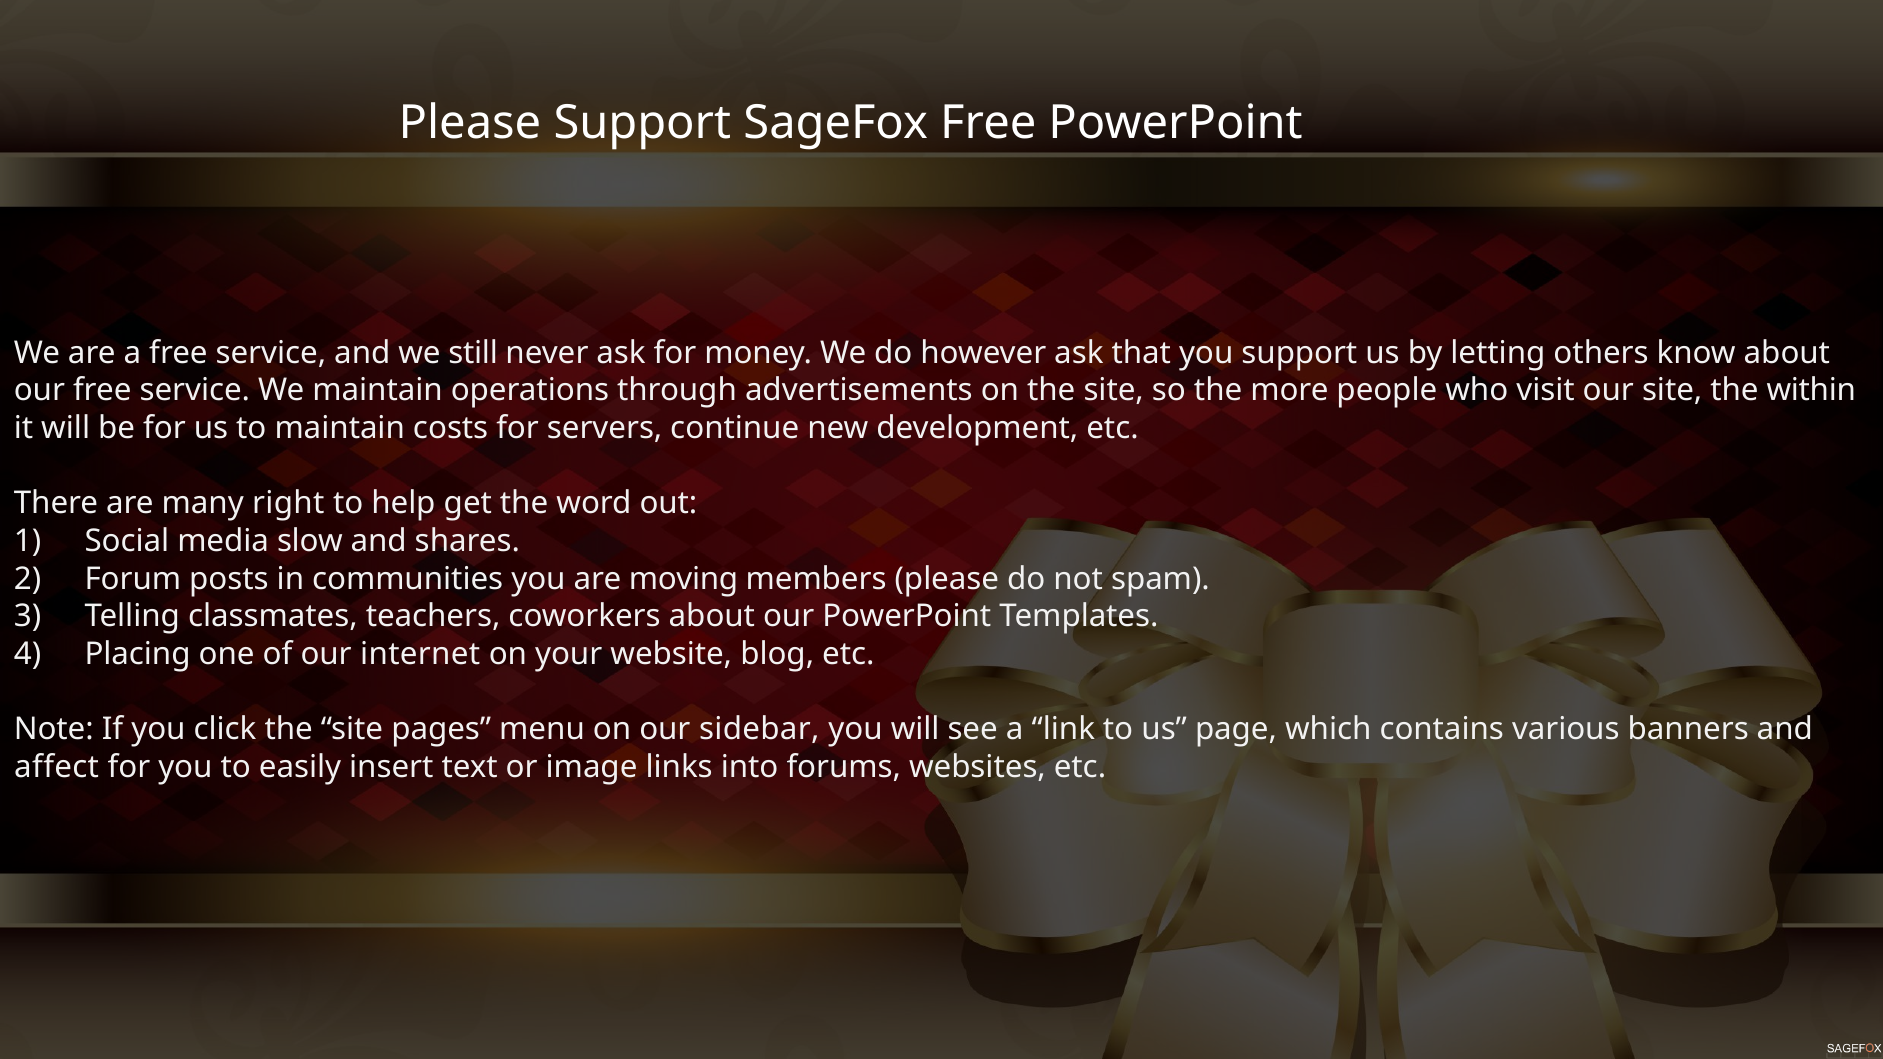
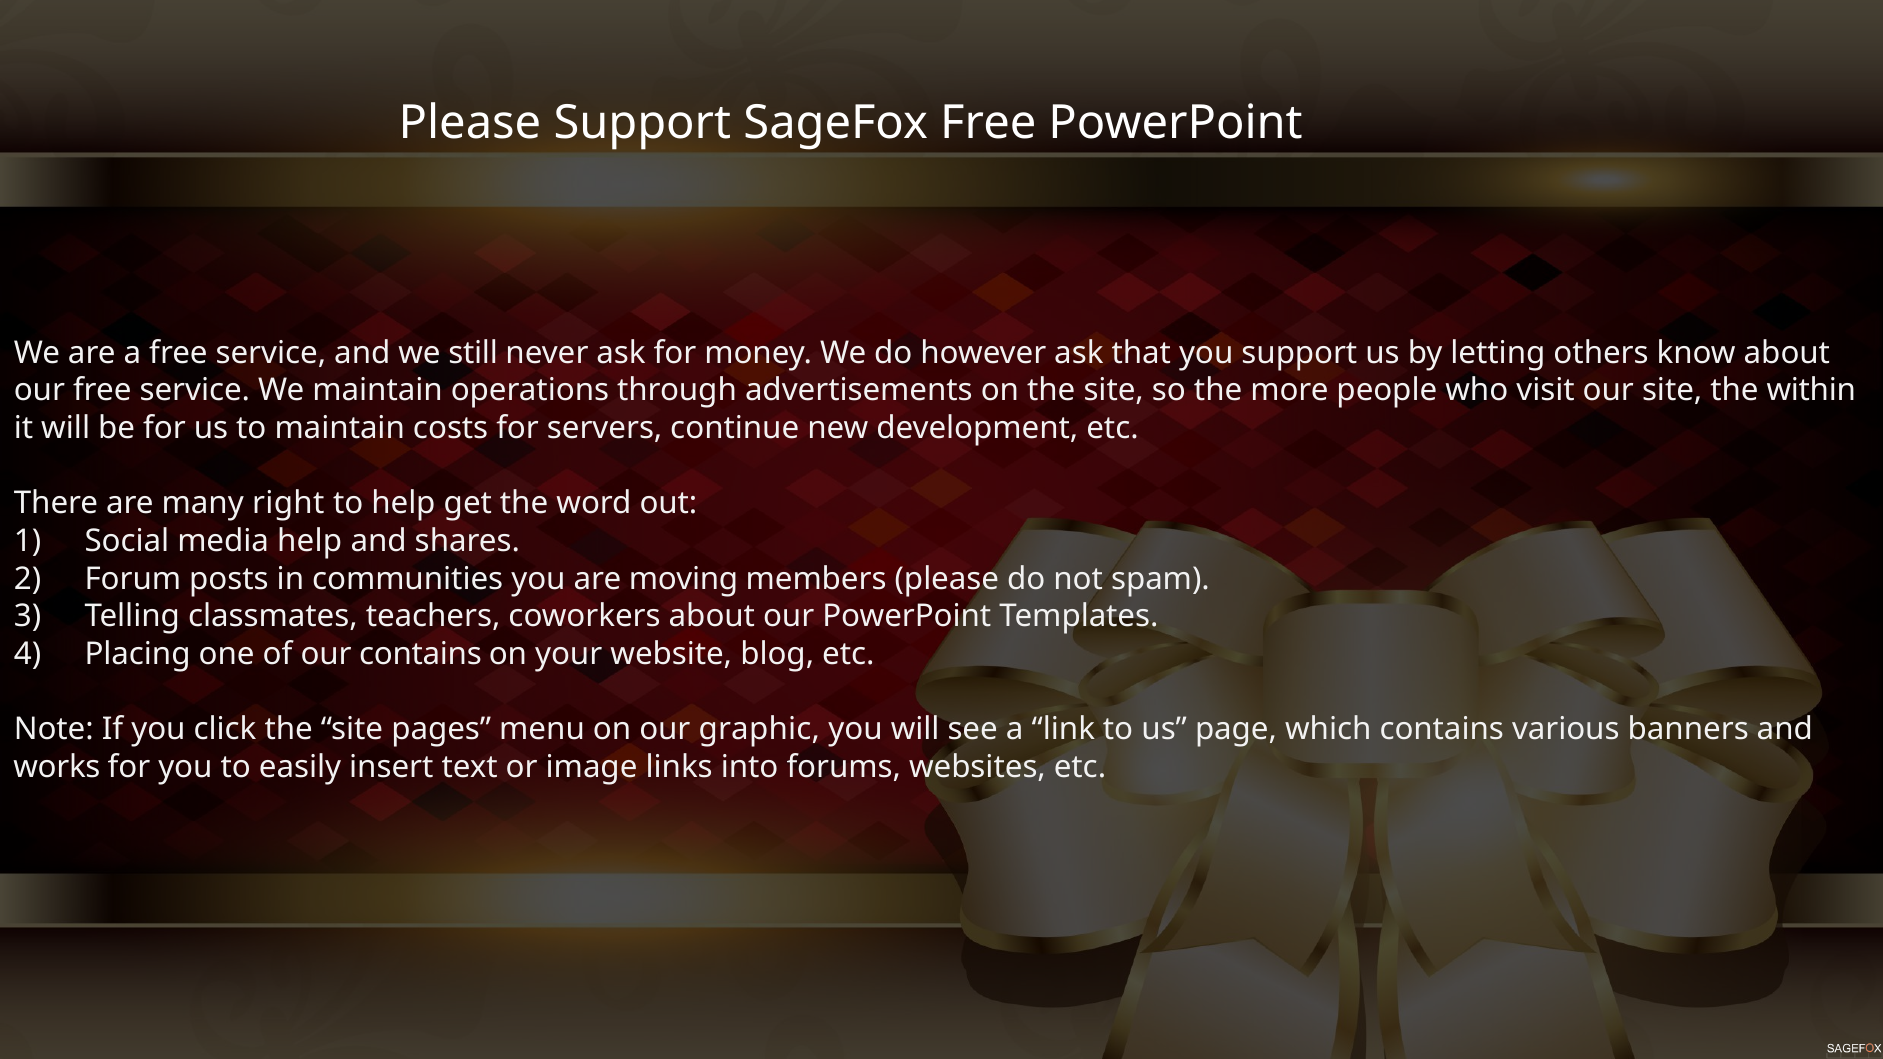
media slow: slow -> help (310, 541)
our internet: internet -> contains (420, 654)
sidebar: sidebar -> graphic (759, 729)
affect: affect -> works (57, 767)
